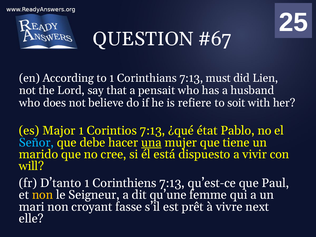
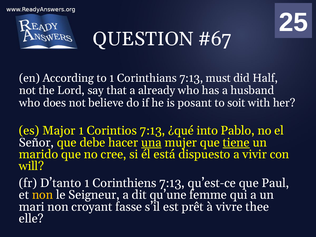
Lien: Lien -> Half (265, 78)
pensait: pensait -> already (157, 90)
refiere: refiere -> posant (195, 103)
état: état -> into (207, 131)
Señor colour: light blue -> white (36, 142)
tiene underline: none -> present (236, 142)
next: next -> thee (257, 207)
